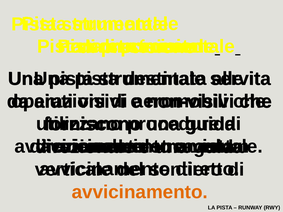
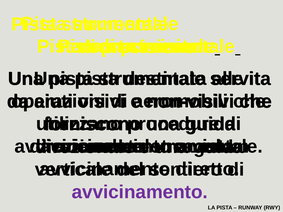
avvicinamento colour: orange -> purple (140, 192)
